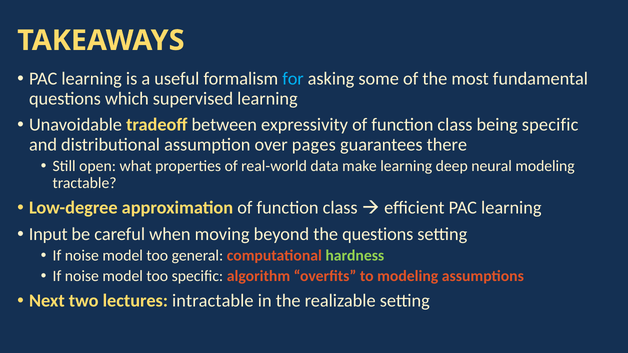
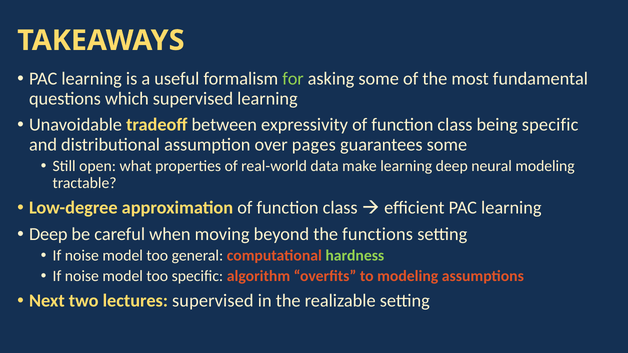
for colour: light blue -> light green (293, 79)
guarantees there: there -> some (447, 145)
Input: Input -> Deep (48, 234)
the questions: questions -> functions (378, 234)
lectures intractable: intractable -> supervised (213, 301)
